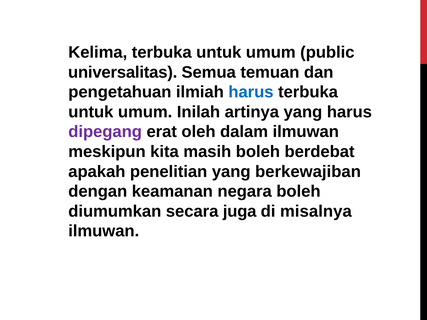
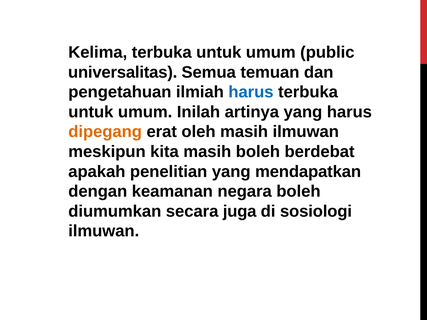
dipegang colour: purple -> orange (105, 132)
oleh dalam: dalam -> masih (244, 132)
berkewajiban: berkewajiban -> mendapatkan (308, 172)
misalnya: misalnya -> sosiologi (316, 211)
